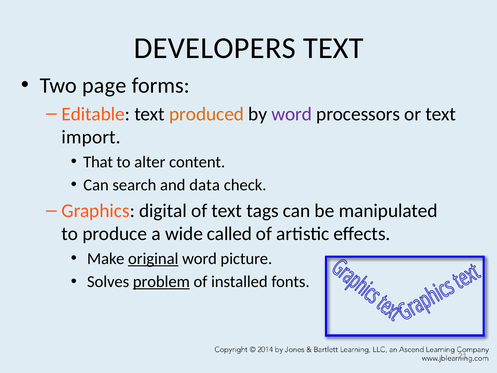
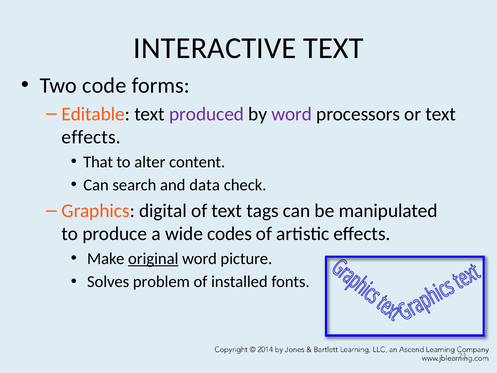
DEVELOPERS: DEVELOPERS -> INTERACTIVE (215, 48)
page: page -> code (104, 85)
produced colour: orange -> purple (207, 114)
import: import -> effects (91, 137)
called: called -> codes (230, 234)
problem underline: present -> none (161, 282)
